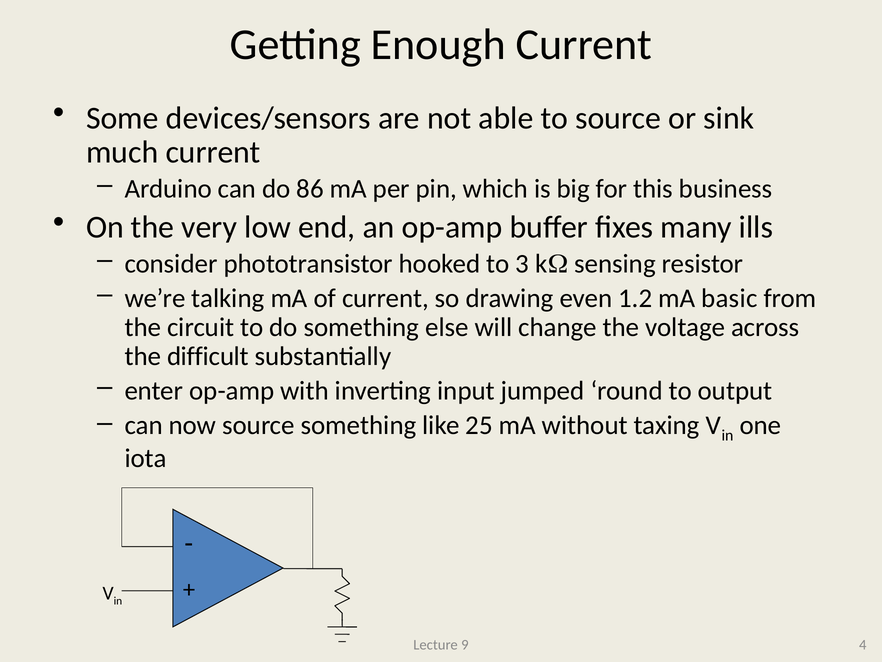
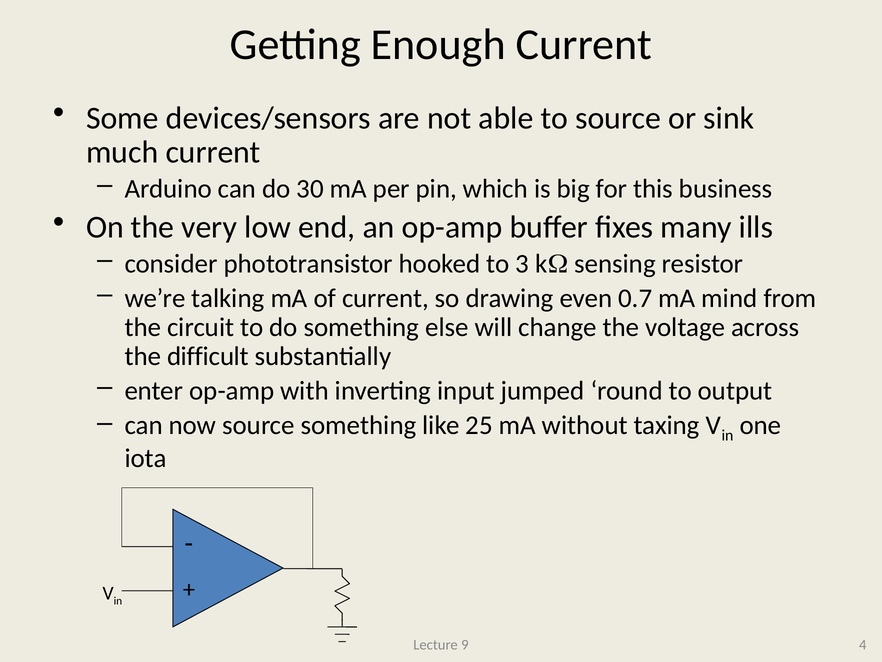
86: 86 -> 30 (310, 189)
1.2: 1.2 -> 0.7 (635, 298)
basic: basic -> mind (729, 298)
